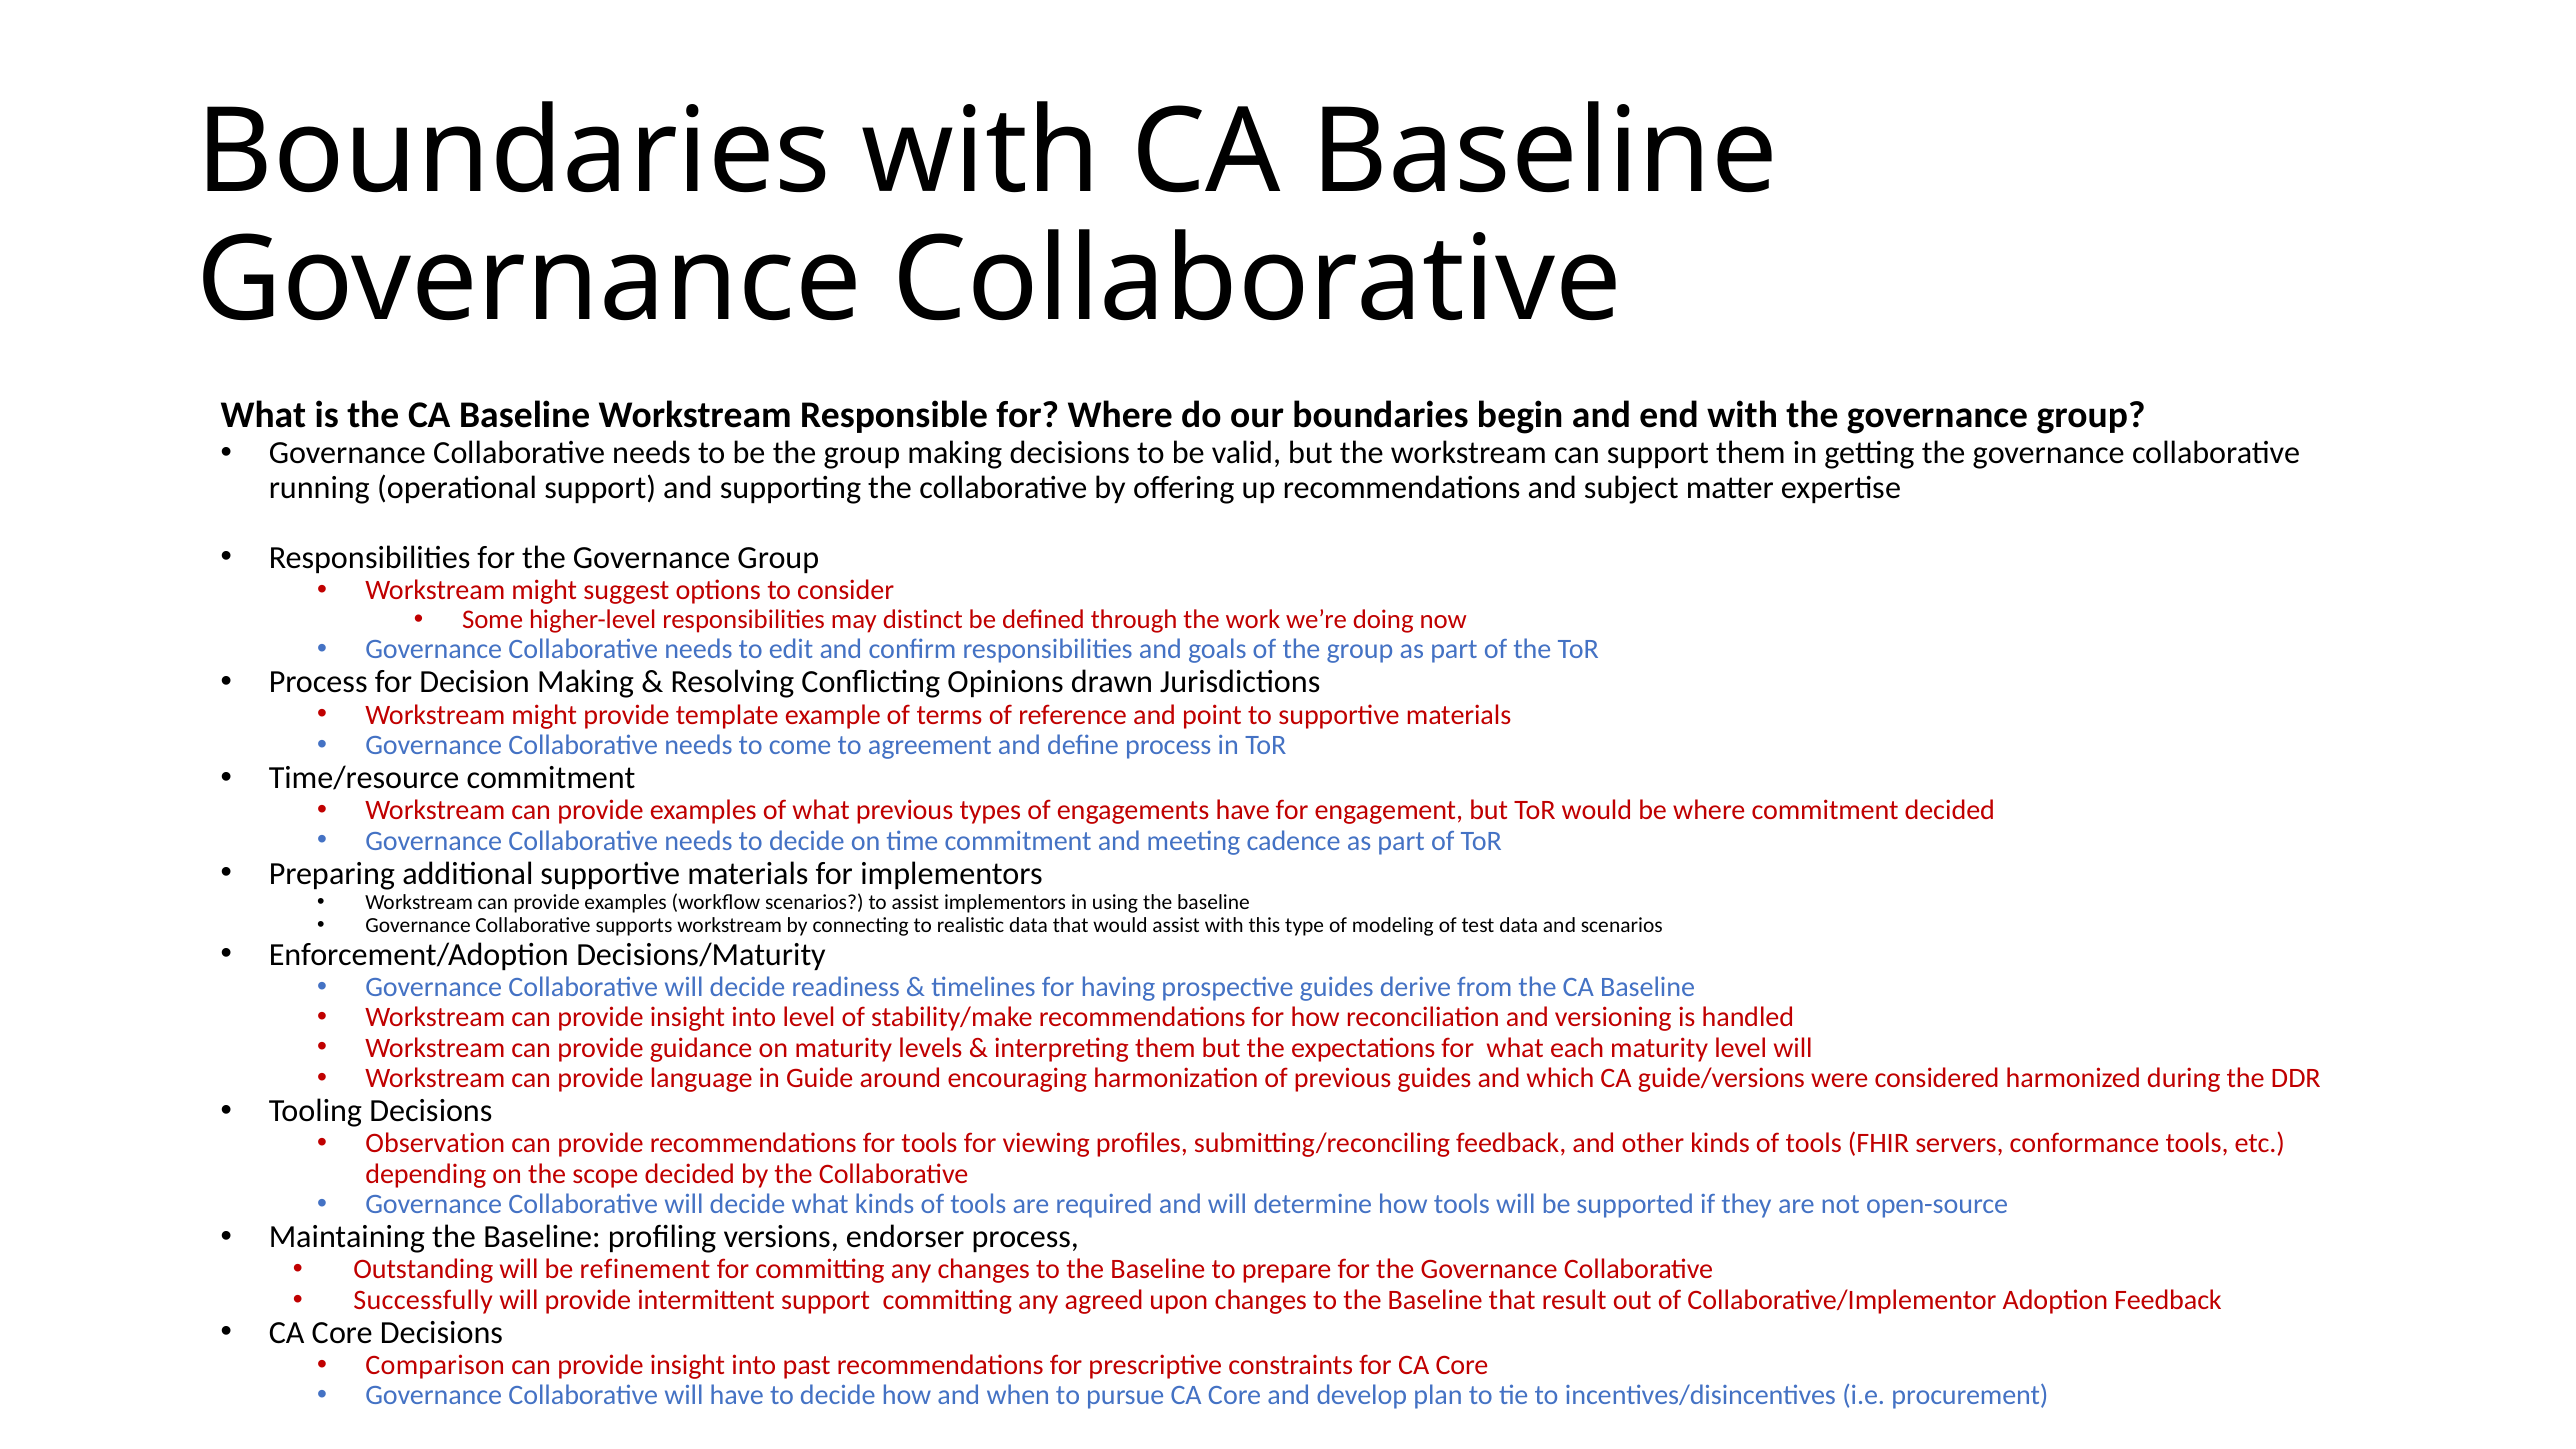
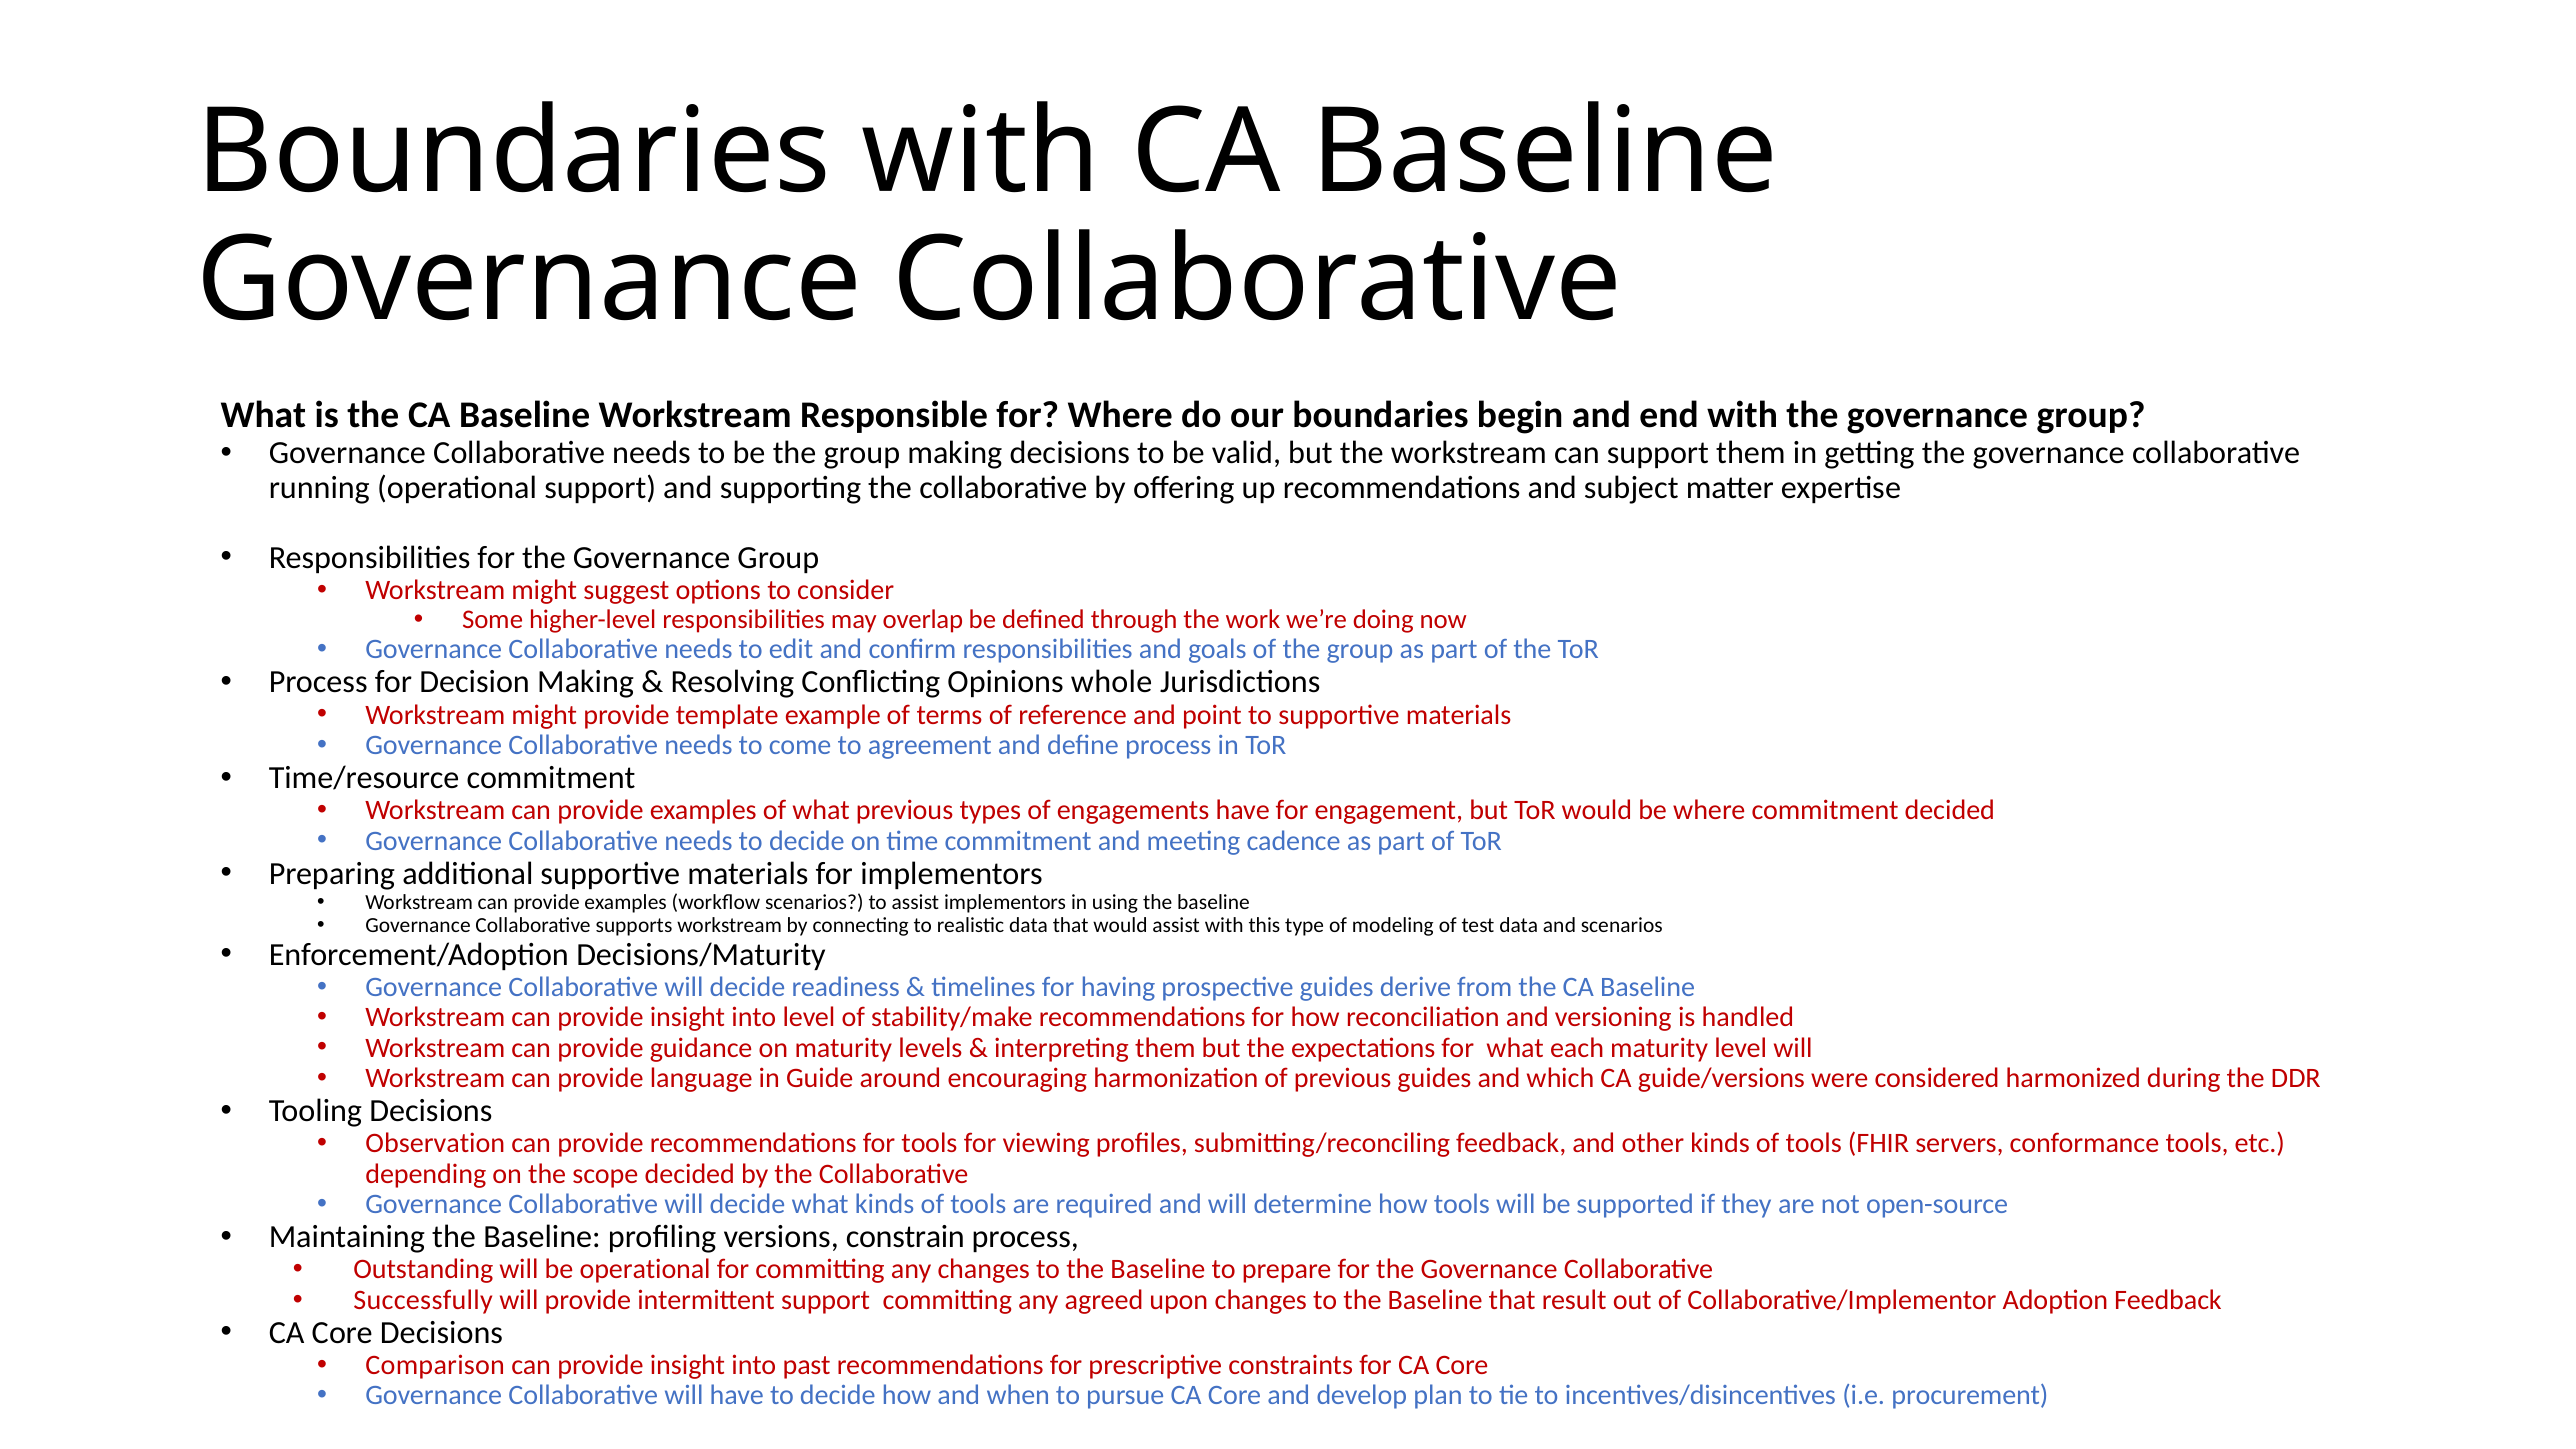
distinct: distinct -> overlap (923, 620)
drawn: drawn -> whole (1112, 682)
endorser: endorser -> constrain (905, 1237)
be refinement: refinement -> operational (645, 1269)
